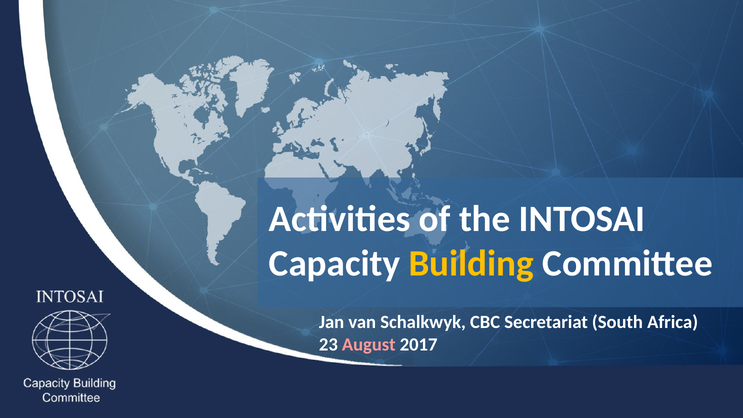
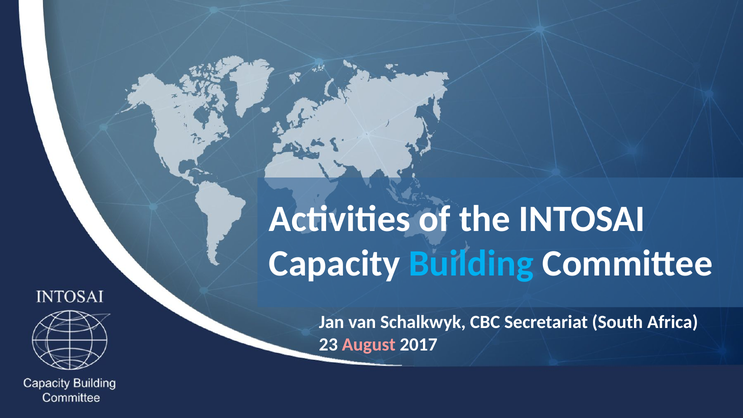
Building colour: yellow -> light blue (471, 264)
